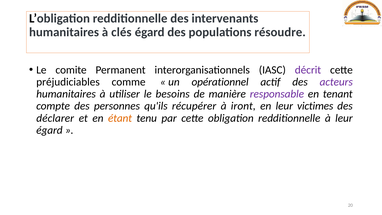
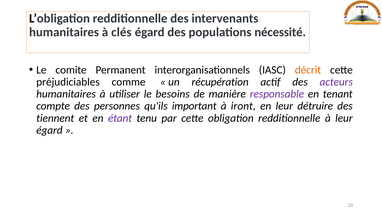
résoudre: résoudre -> nécessité (280, 32)
décrit colour: purple -> orange (308, 70)
opérationnel: opérationnel -> récupération (220, 82)
récupérer: récupérer -> important (194, 106)
victimes: victimes -> détruire (315, 106)
déclarer: déclarer -> tiennent (55, 118)
étant colour: orange -> purple (120, 118)
